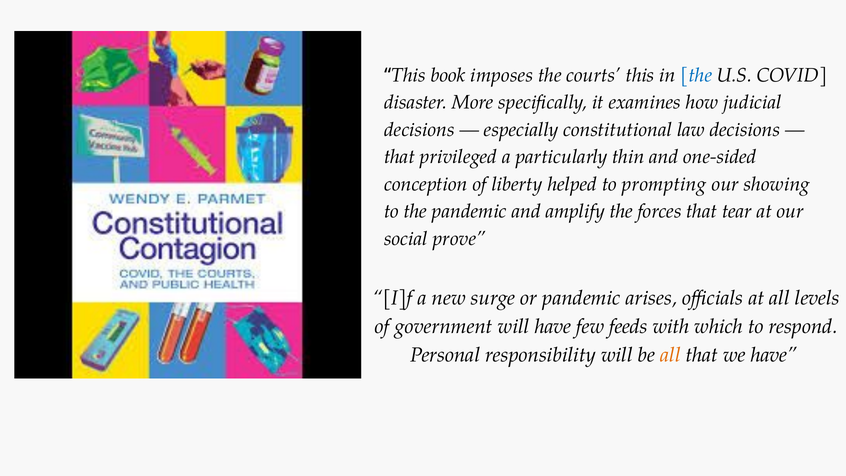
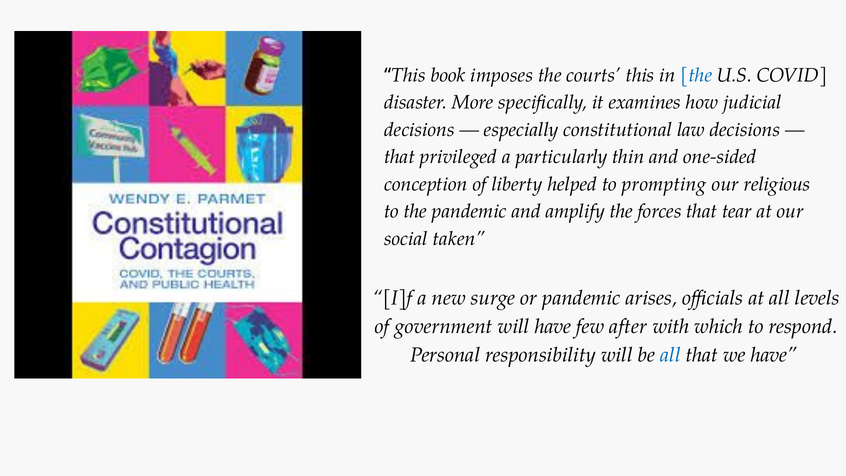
showing: showing -> religious (777, 184)
prove: prove -> taken (459, 239)
feeds: feeds -> after (628, 326)
all colour: orange -> blue (671, 355)
